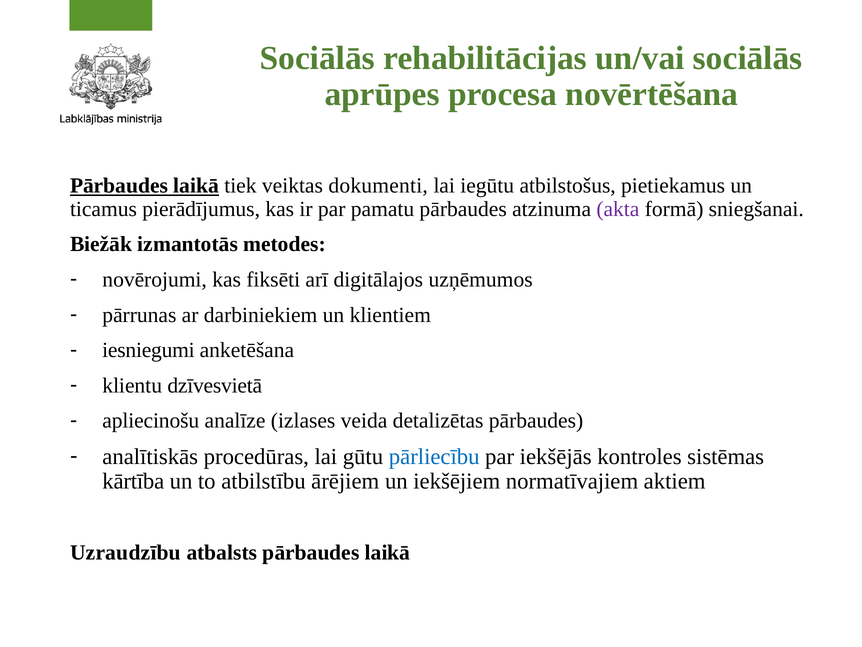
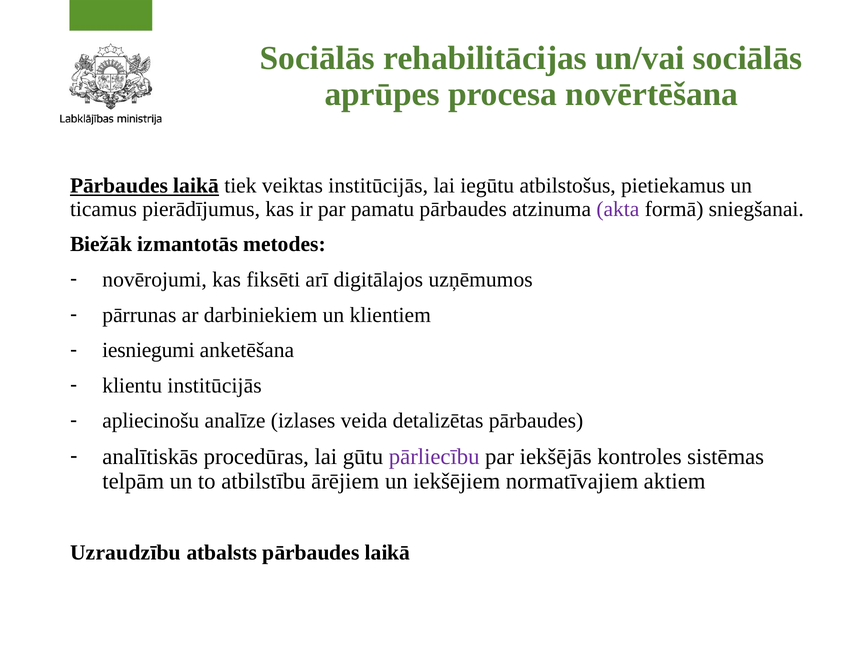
veiktas dokumenti: dokumenti -> institūcijās (378, 186)
klientu dzīvesvietā: dzīvesvietā -> institūcijās (215, 385)
pārliecību colour: blue -> purple (434, 456)
kārtība: kārtība -> telpām (133, 481)
